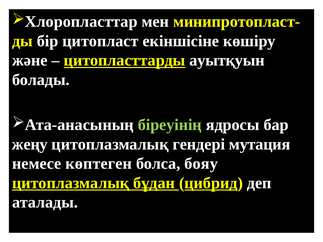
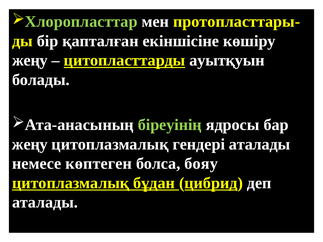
Хлоропласттар colour: white -> light green (81, 22)
минипротопласт-: минипротопласт- -> протопласттары- (237, 22)
цитопласт: цитопласт -> қапталған (101, 41)
және: және -> жеңу (30, 60)
гендері мутация: мутация -> аталады (260, 144)
